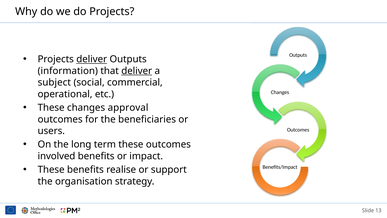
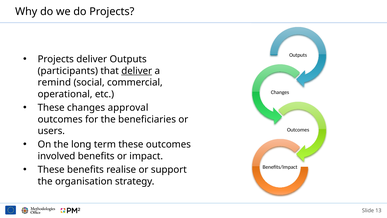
deliver underline: present -> none (92, 59)
information: information -> participants (68, 71)
subject: subject -> remind (54, 82)
